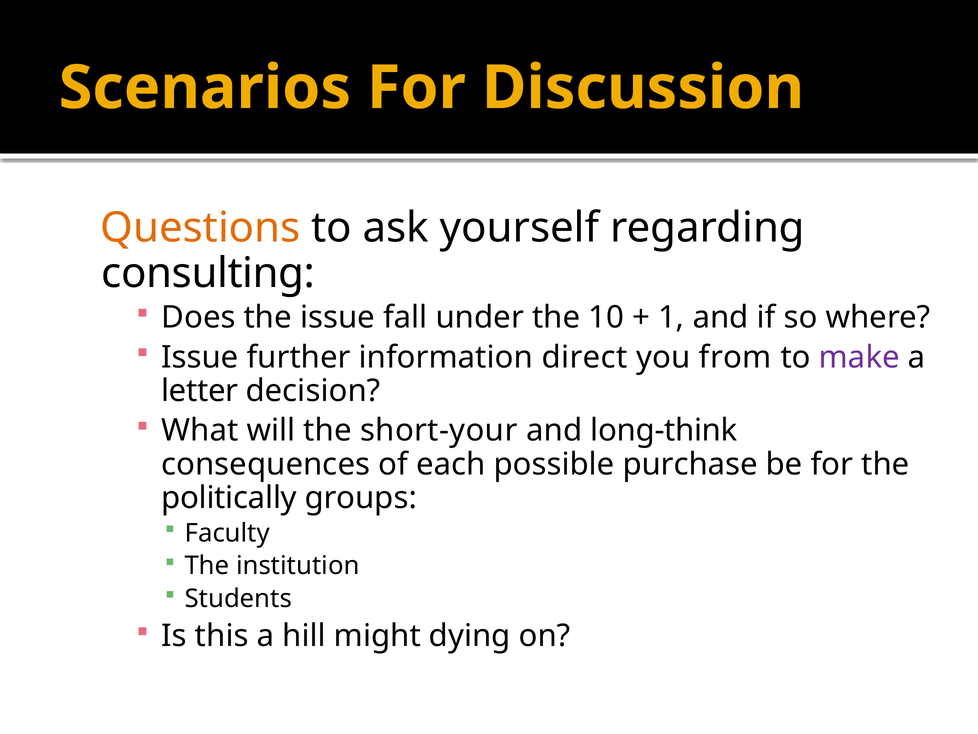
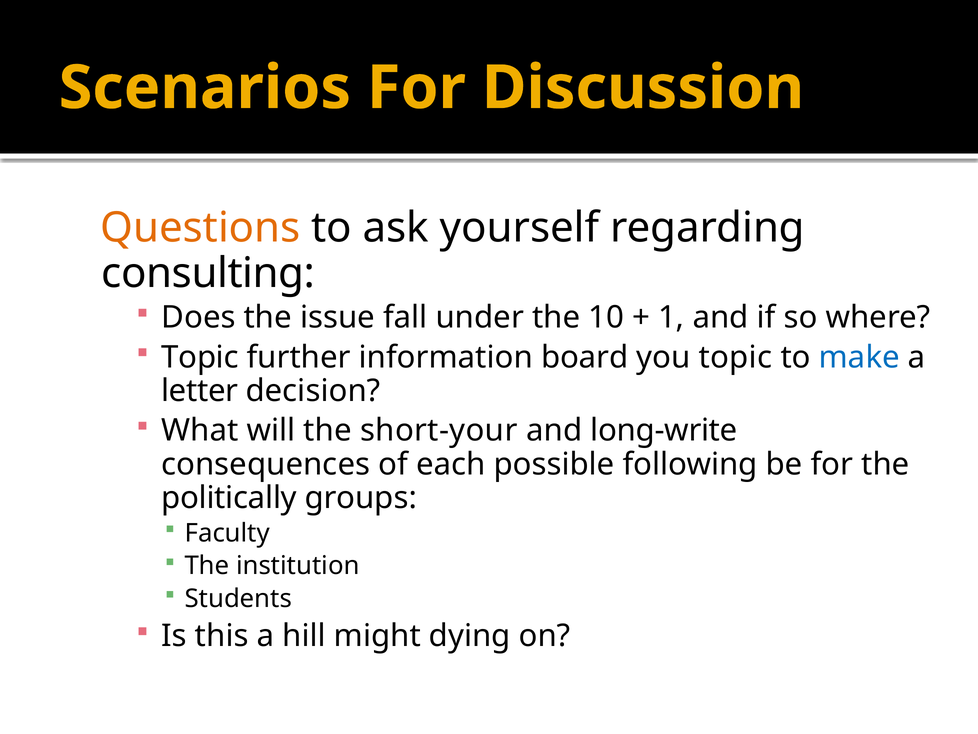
Issue: Issue -> Topic (200, 357)
direct: direct -> board (585, 357)
you from: from -> topic (735, 357)
make colour: purple -> blue (859, 357)
long-think: long-think -> long-write (664, 430)
purchase: purchase -> following (690, 464)
